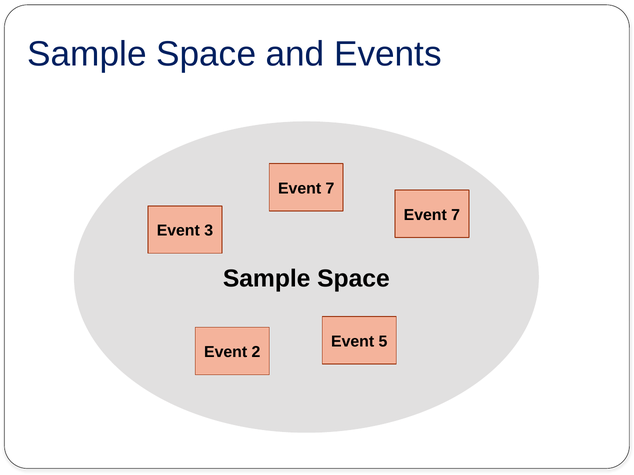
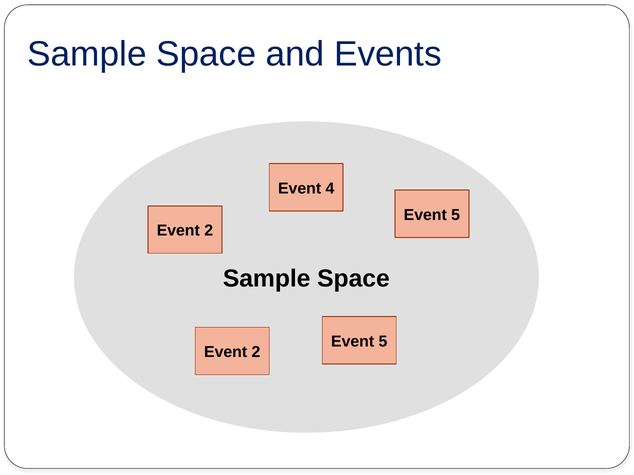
7: 7 -> 4 (330, 189)
7: 7 -> 5 (456, 215)
3: 3 -> 2 (209, 231)
